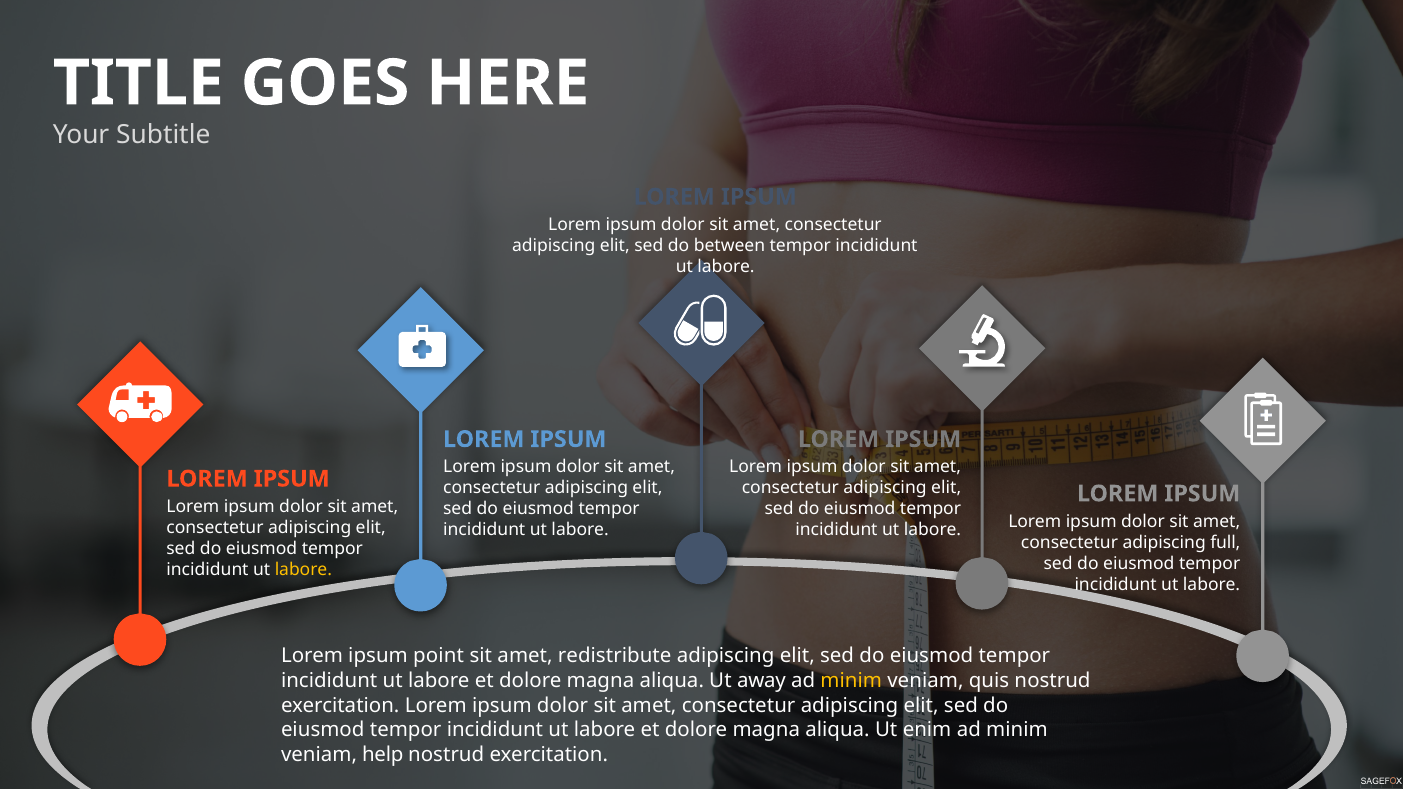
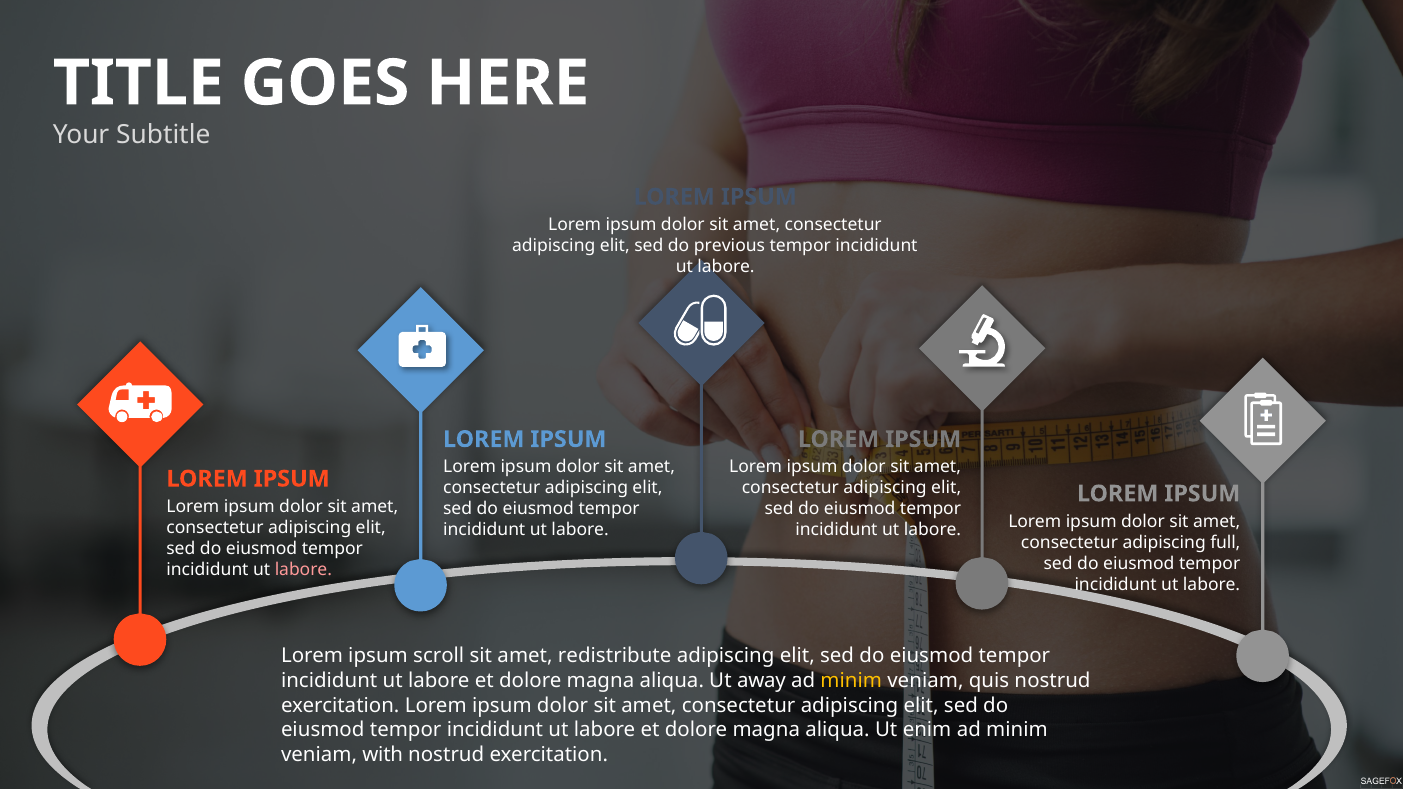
between: between -> previous (729, 246)
labore colour: yellow -> pink (303, 570)
point: point -> scroll (439, 656)
help: help -> with (383, 755)
